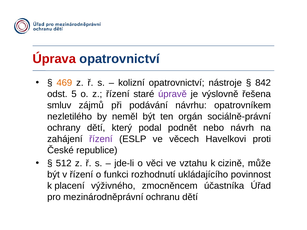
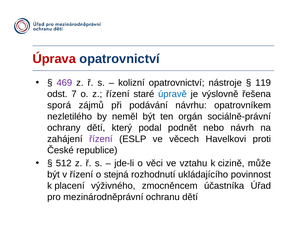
469 colour: orange -> purple (64, 83)
842: 842 -> 119 (263, 83)
5: 5 -> 7 (74, 94)
úpravě colour: purple -> blue (172, 94)
smluv: smluv -> sporá (59, 105)
funkci: funkci -> stejná (116, 175)
